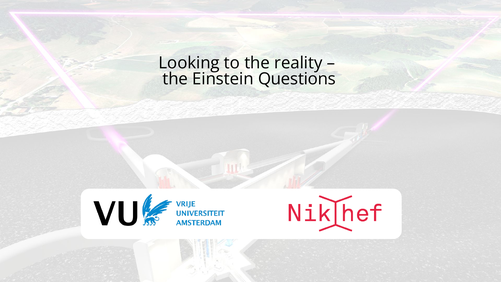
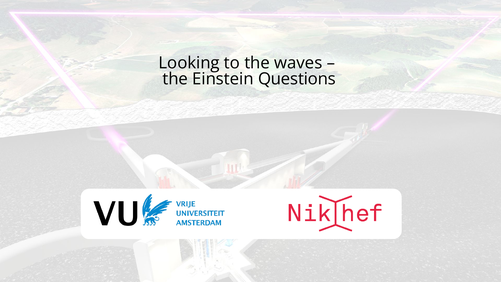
reality: reality -> waves (298, 63)
